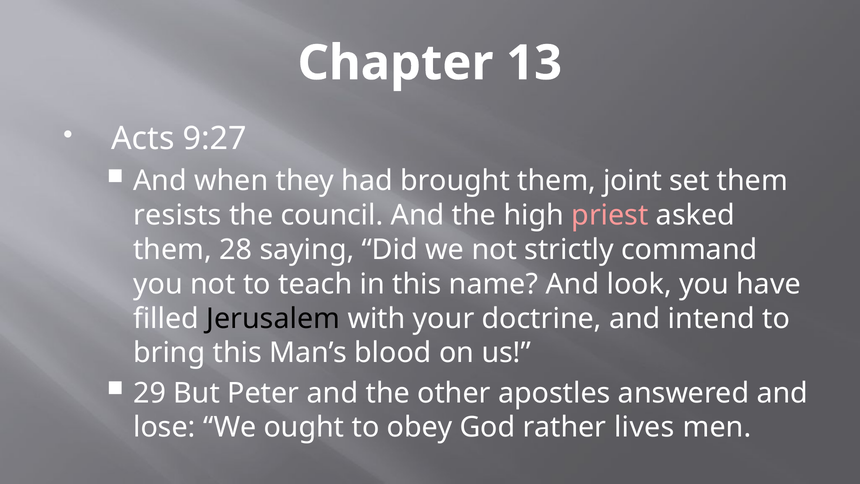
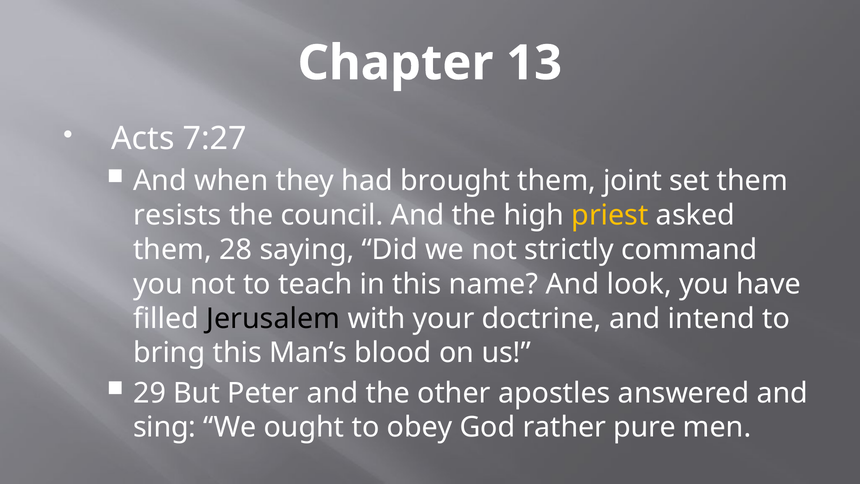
9:27: 9:27 -> 7:27 (215, 139)
priest colour: pink -> yellow (610, 215)
lose: lose -> sing (165, 427)
lives: lives -> pure (645, 427)
